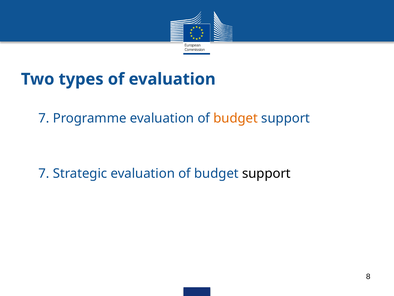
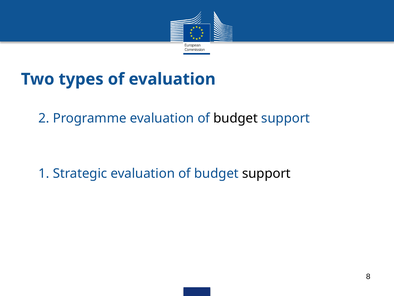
7: 7 -> 2 (44, 118)
budget colour: orange -> black (236, 118)
7: 7 -> 1 (44, 173)
